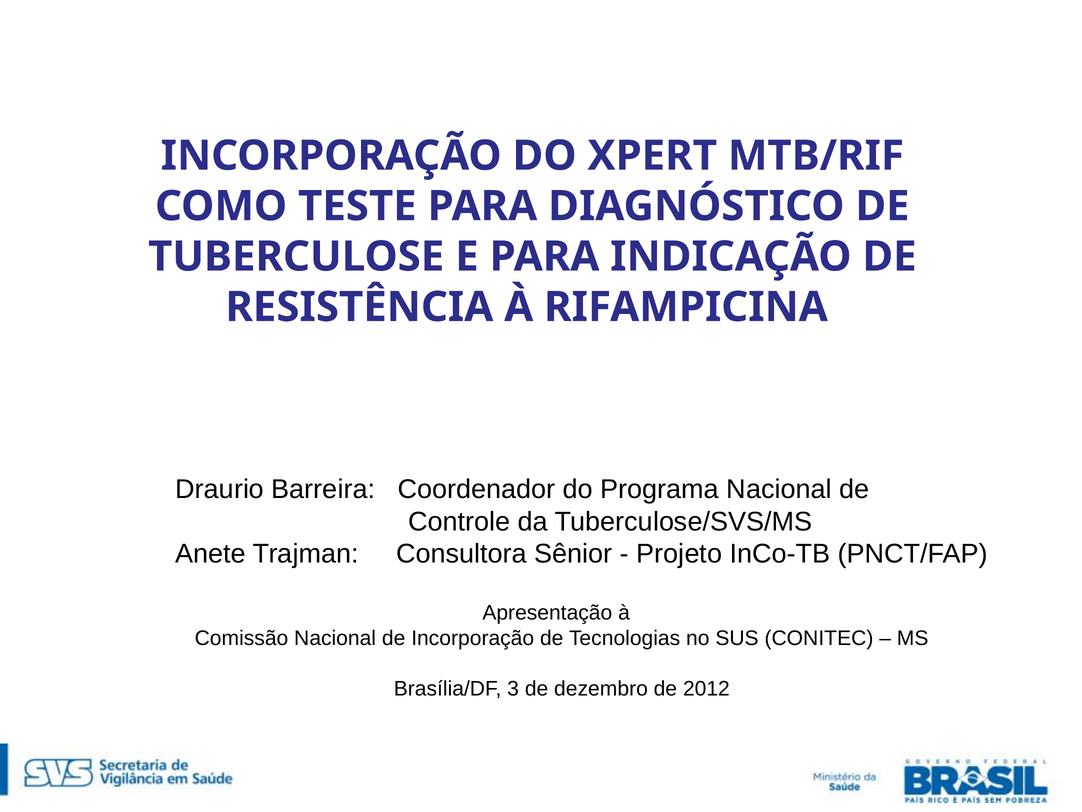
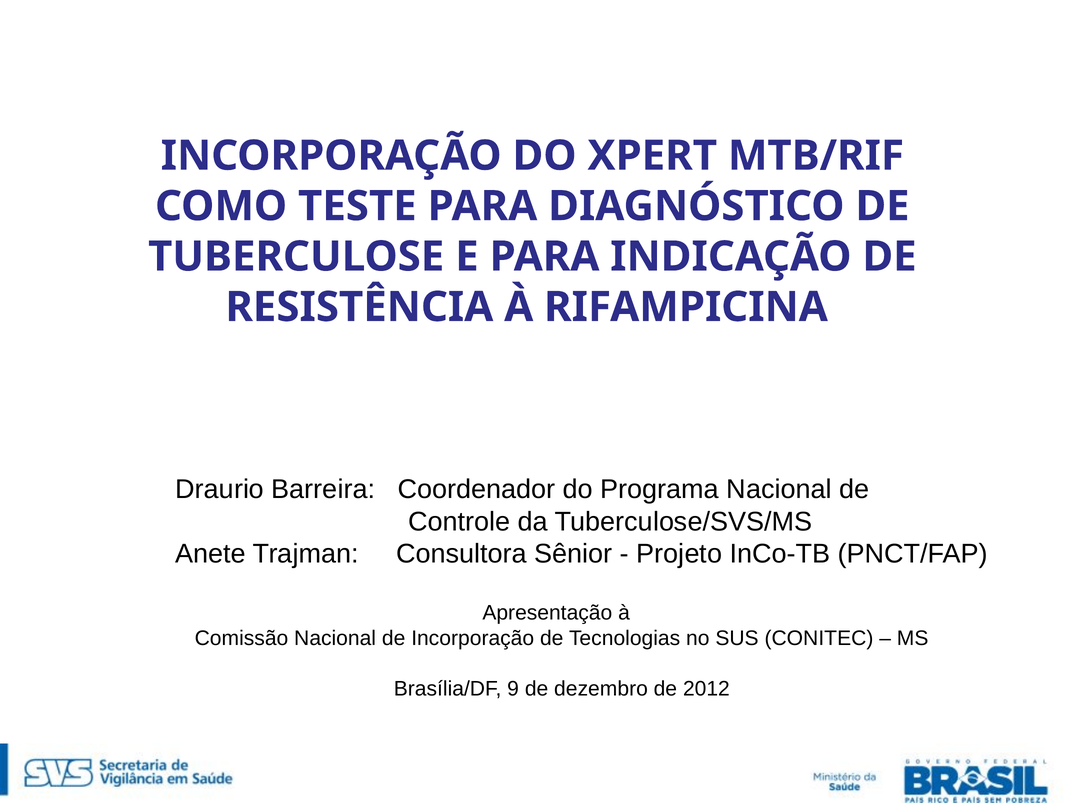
3: 3 -> 9 (513, 688)
